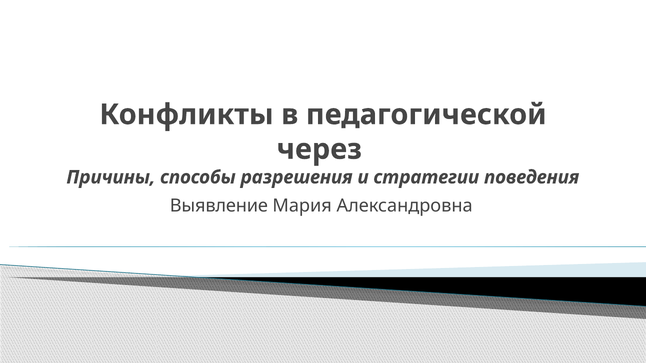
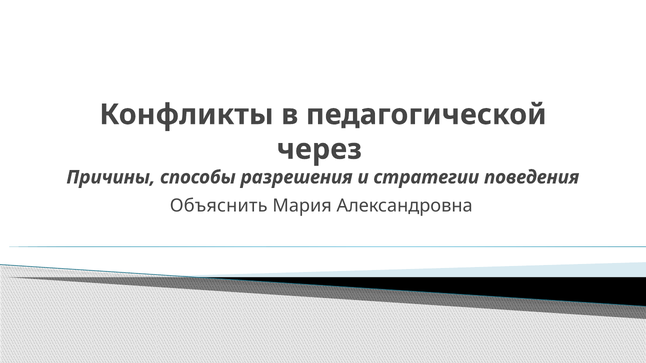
Выявление: Выявление -> Объяснить (219, 206)
